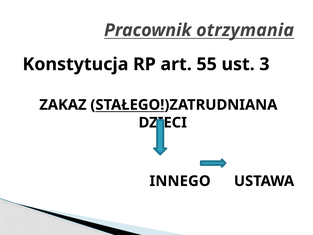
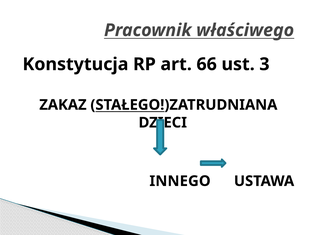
otrzymania: otrzymania -> właściwego (245, 30)
55: 55 -> 66 (207, 64)
